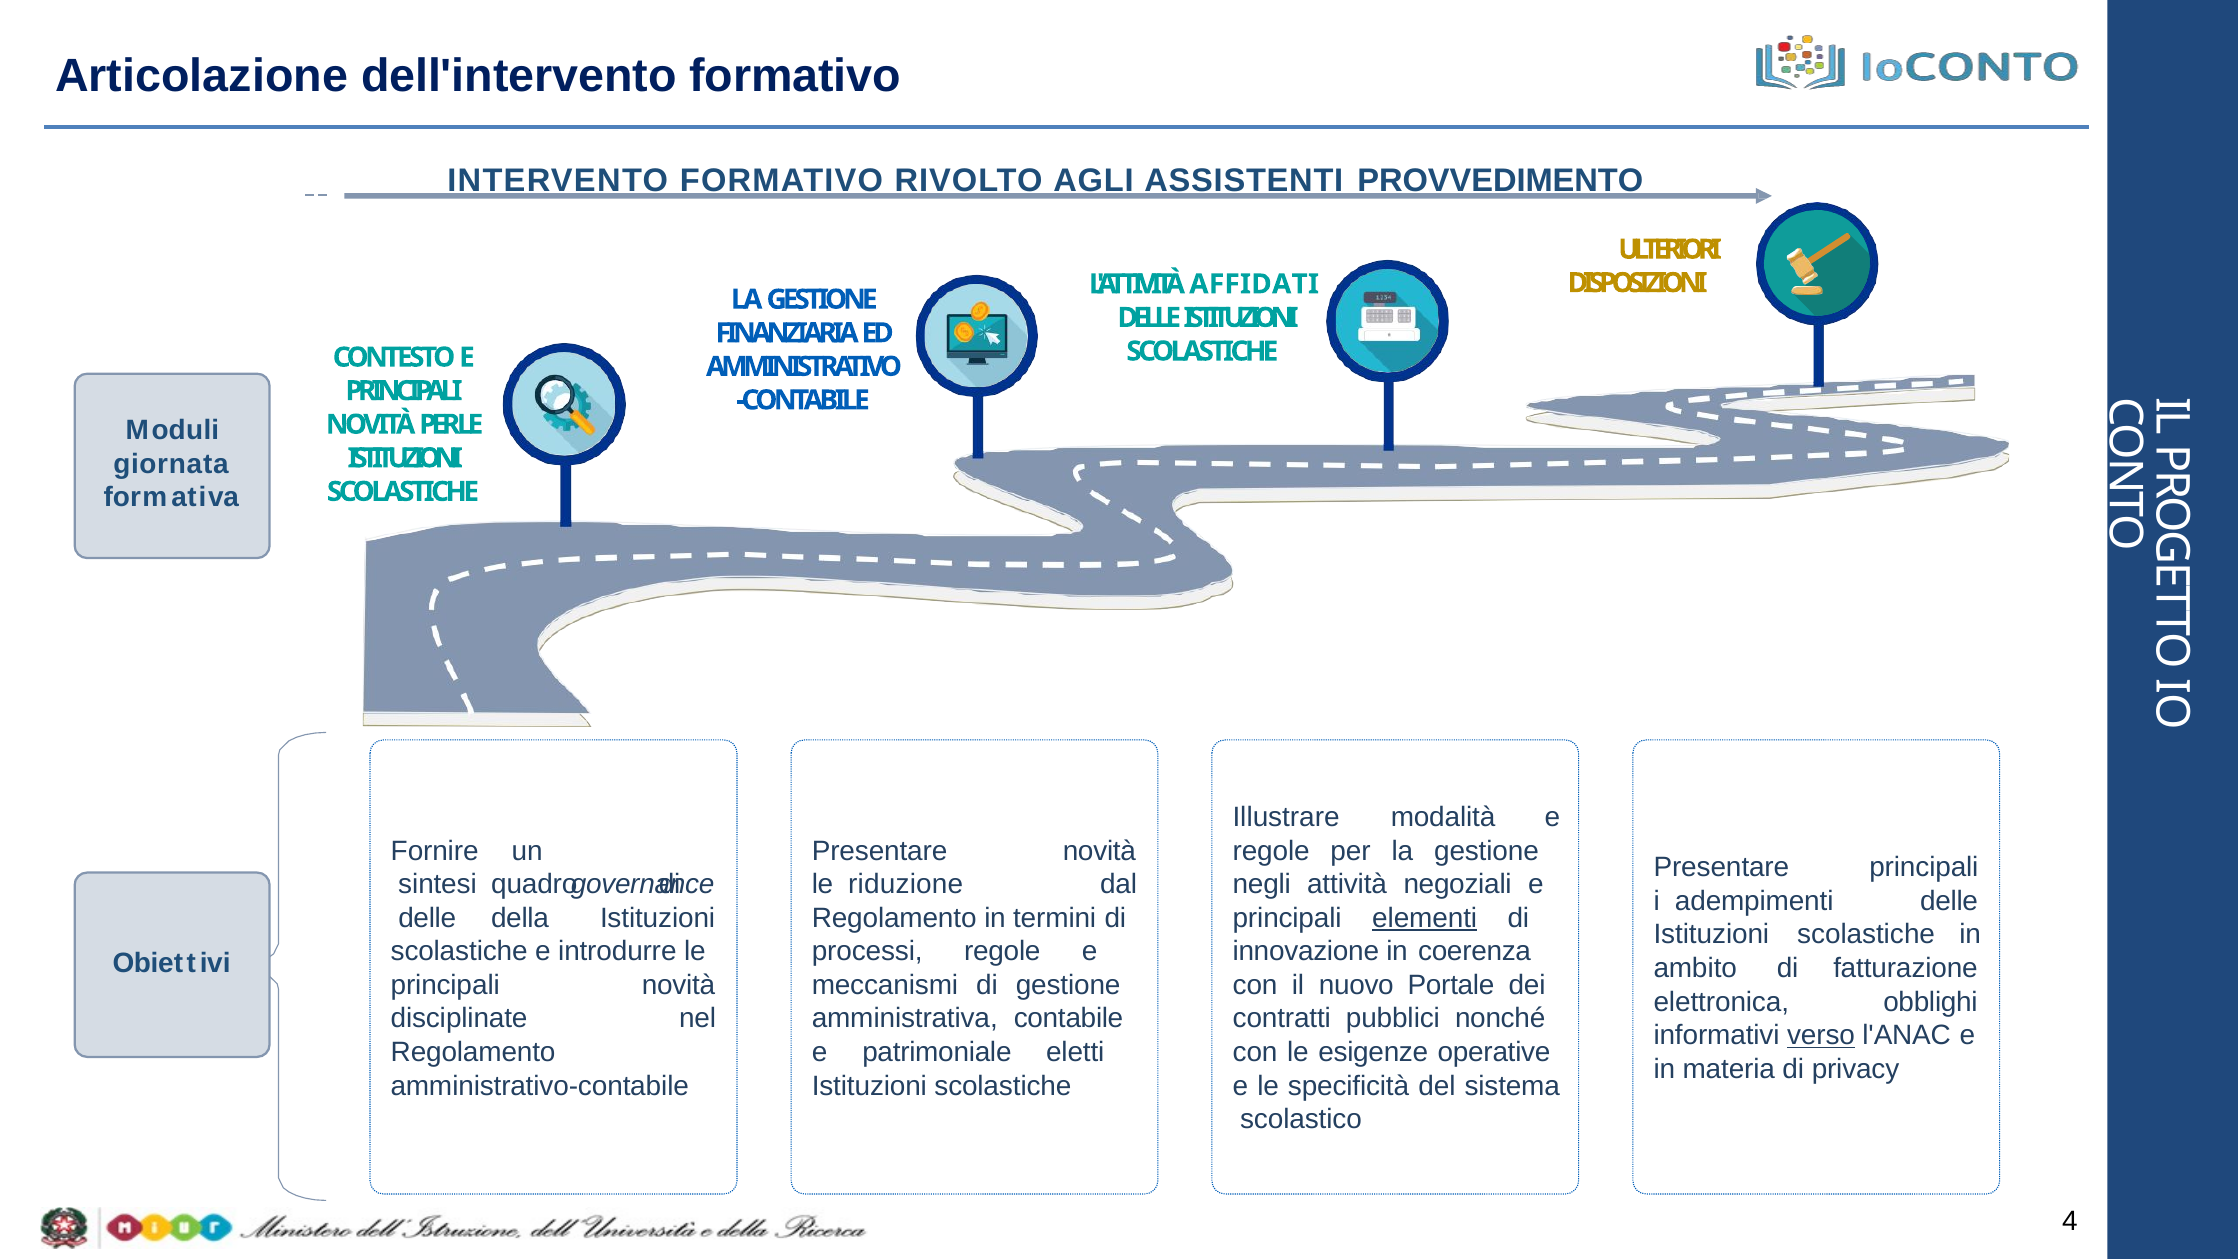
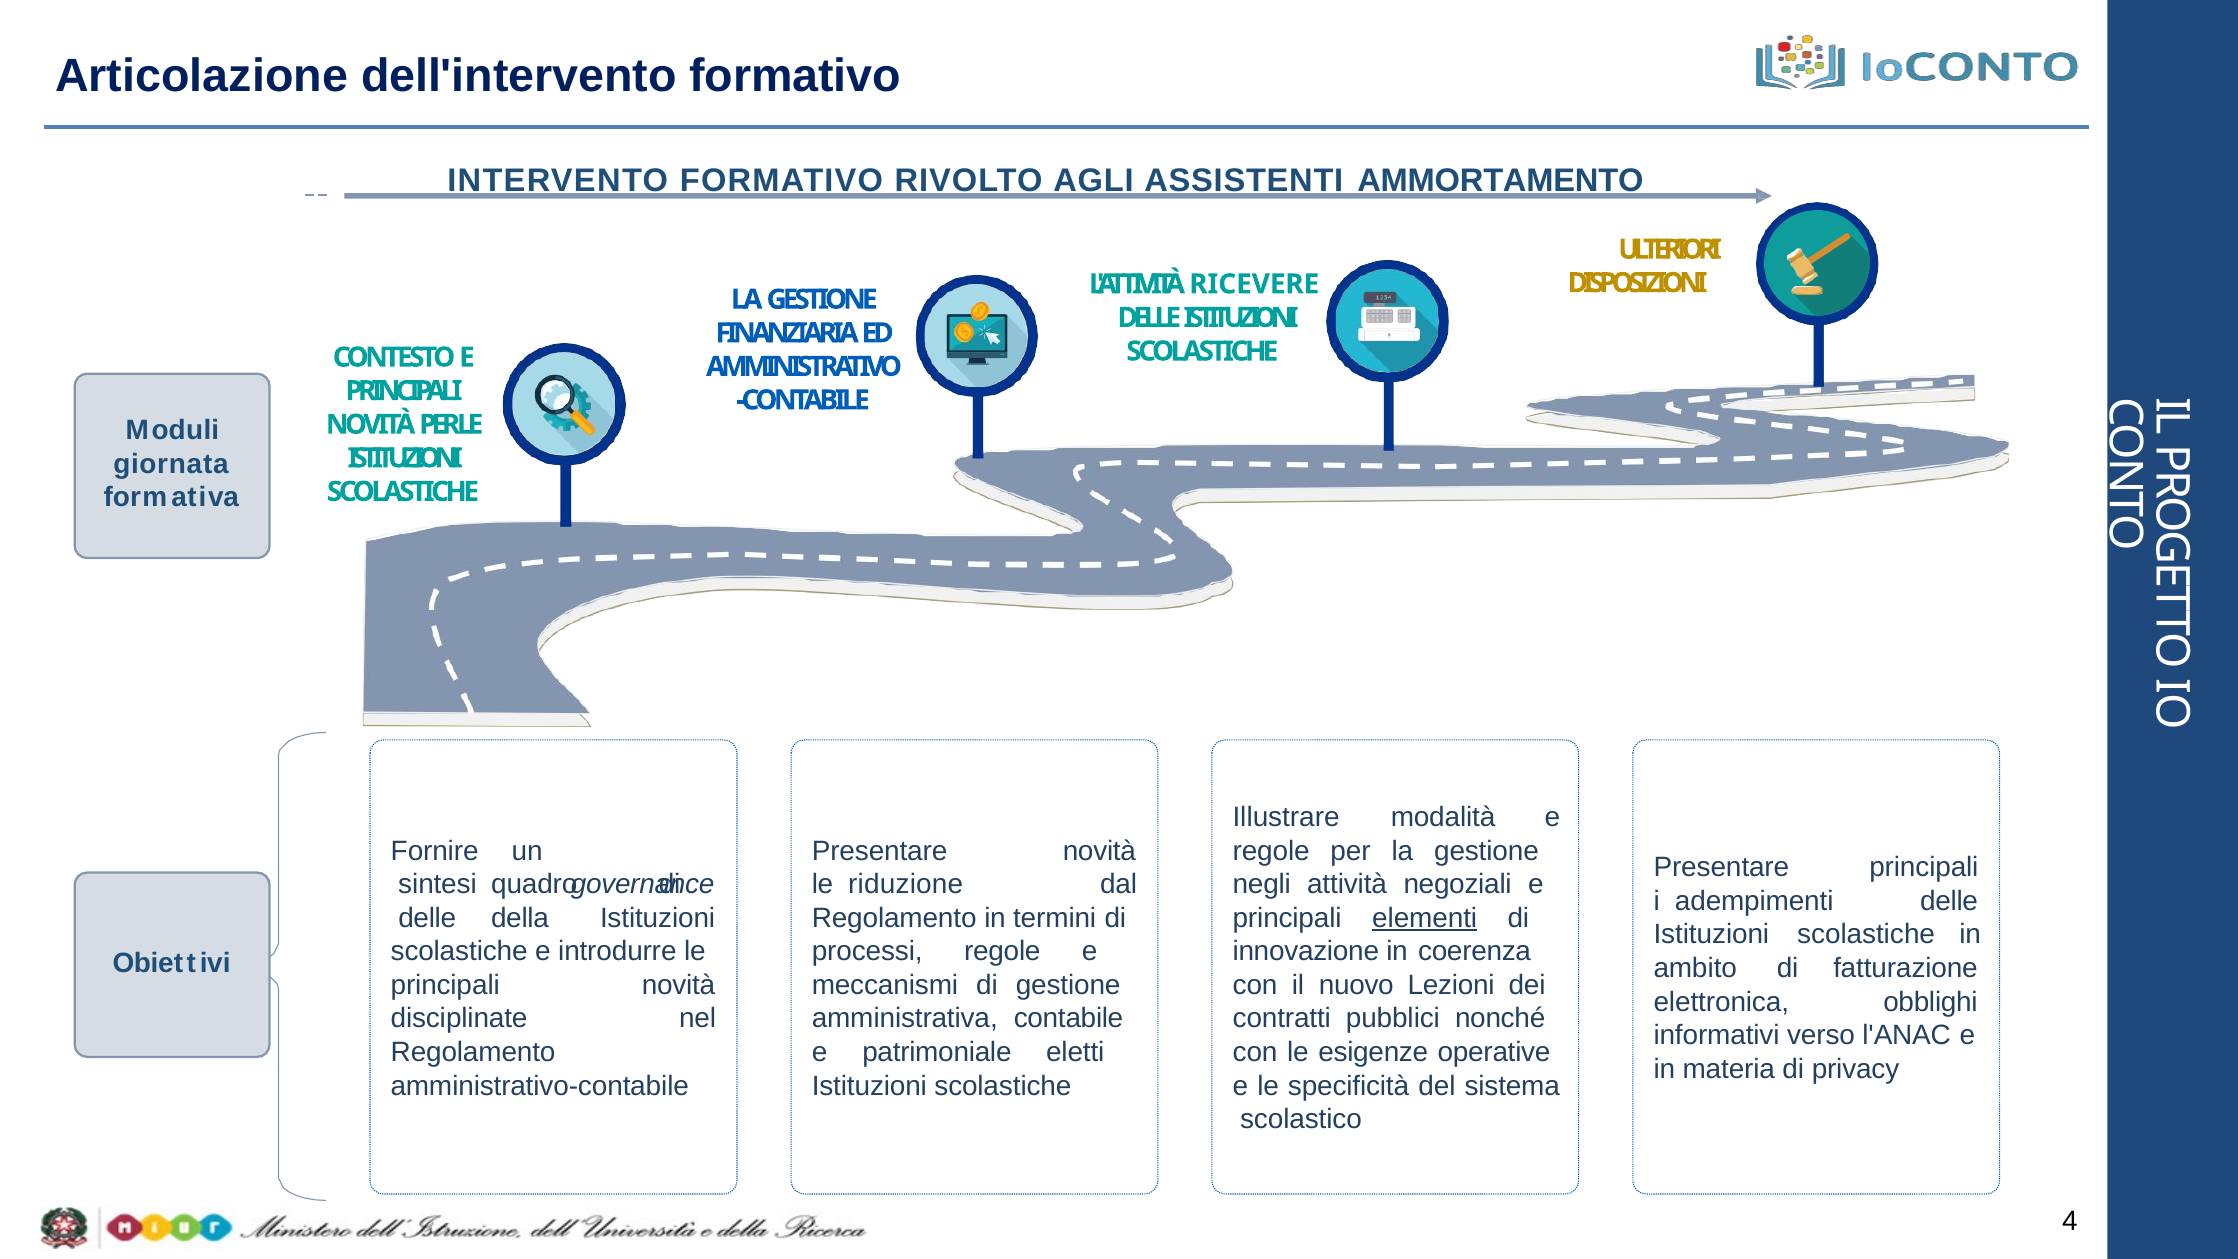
PROVVEDIMENTO: PROVVEDIMENTO -> AMMORTAMENTO (1500, 180)
AFFIDATI: AFFIDATI -> RICEVERE (1254, 284)
Portale: Portale -> Lezioni (1451, 985)
verso underline: present -> none (1821, 1035)
